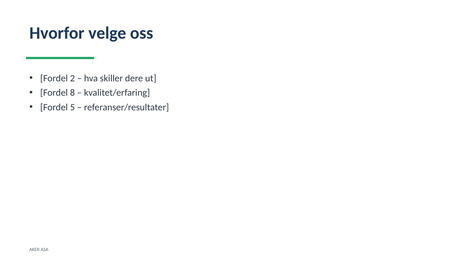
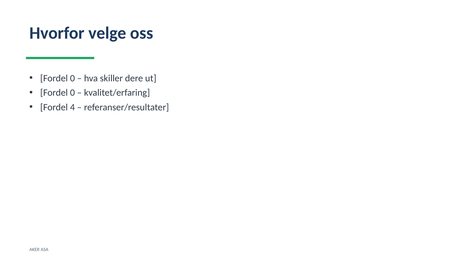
2: 2 -> 0 (72, 78)
8: 8 -> 0 (72, 93)
5: 5 -> 4 (72, 107)
